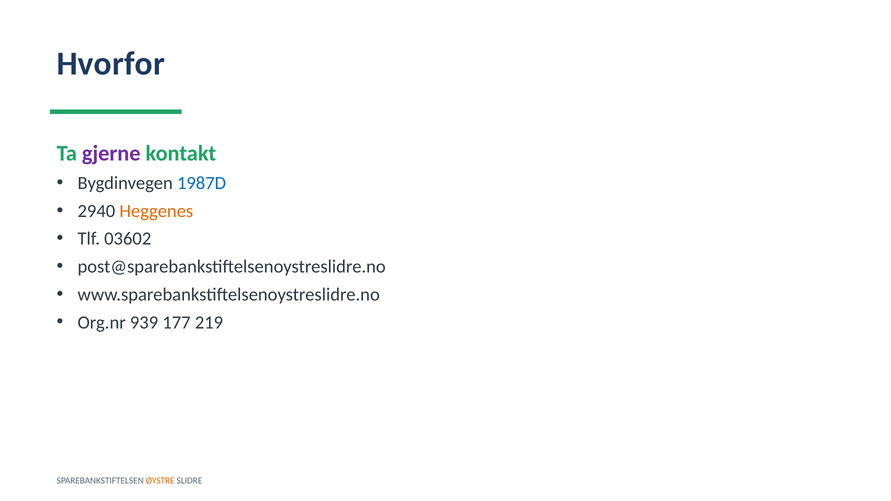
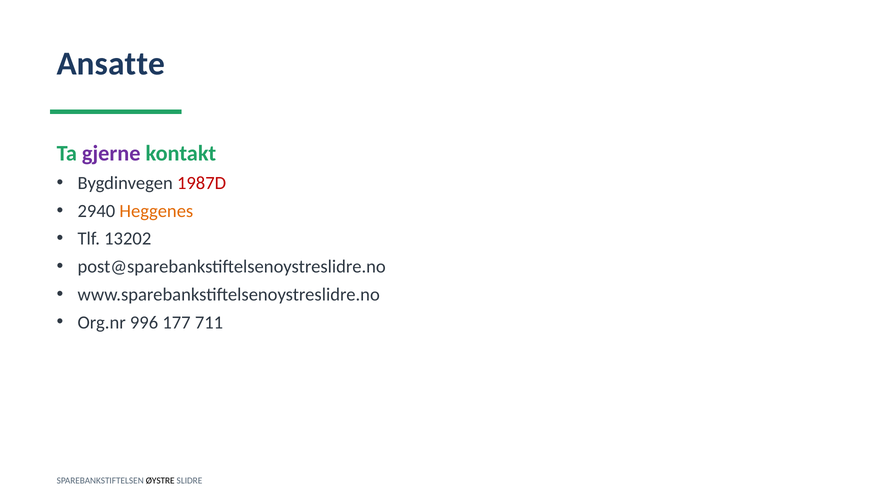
Hvorfor: Hvorfor -> Ansatte (111, 64)
1987D colour: blue -> red (202, 183)
03602: 03602 -> 13202 (128, 239)
939: 939 -> 996 (144, 323)
219: 219 -> 711 (209, 323)
ØYSTRE colour: orange -> black (160, 481)
